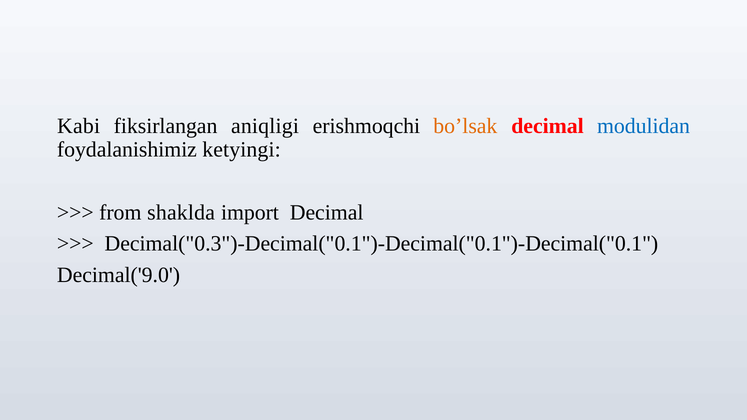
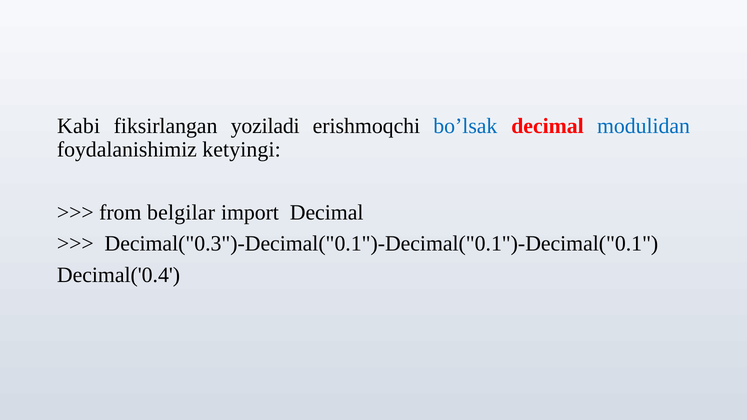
aniqligi: aniqligi -> yoziladi (265, 126)
bo’lsak colour: orange -> blue (465, 126)
shaklda: shaklda -> belgilar (181, 212)
Decimal('9.0: Decimal('9.0 -> Decimal('0.4 (119, 275)
